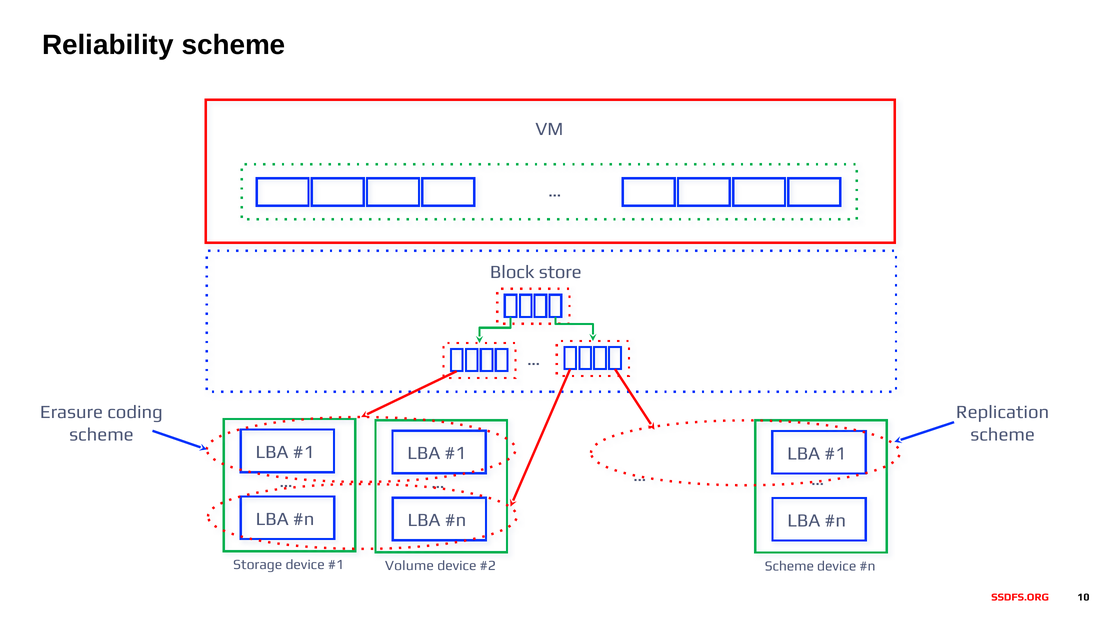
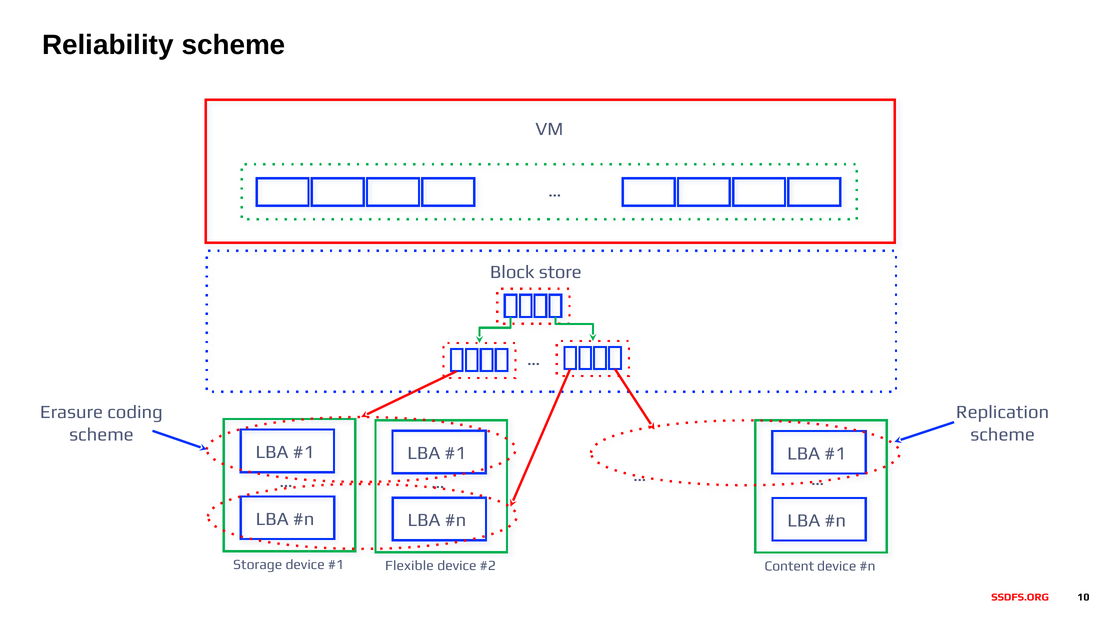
Volume: Volume -> Flexible (409, 566)
Scheme: Scheme -> Content (789, 566)
